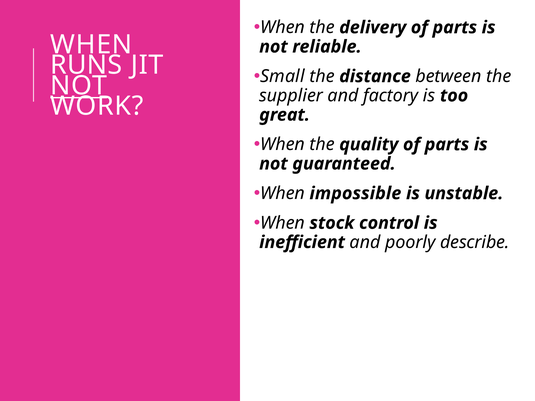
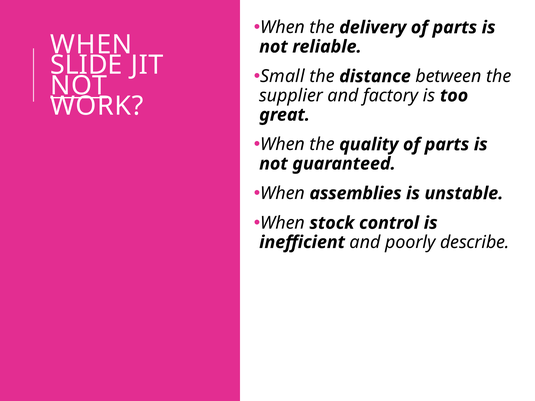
RUNS: RUNS -> SLIDE (86, 65)
impossible: impossible -> assemblies (356, 193)
